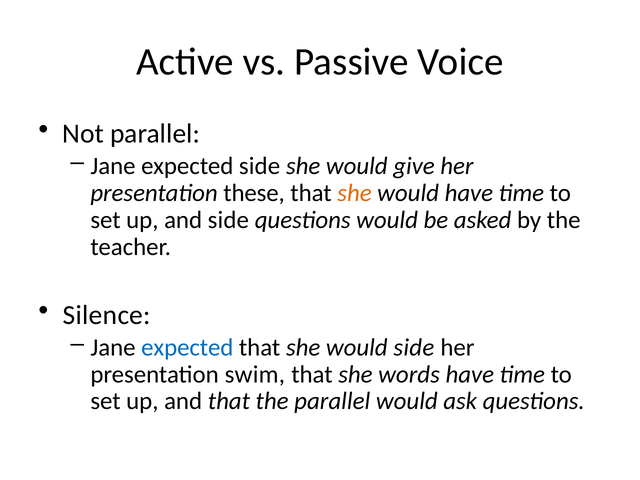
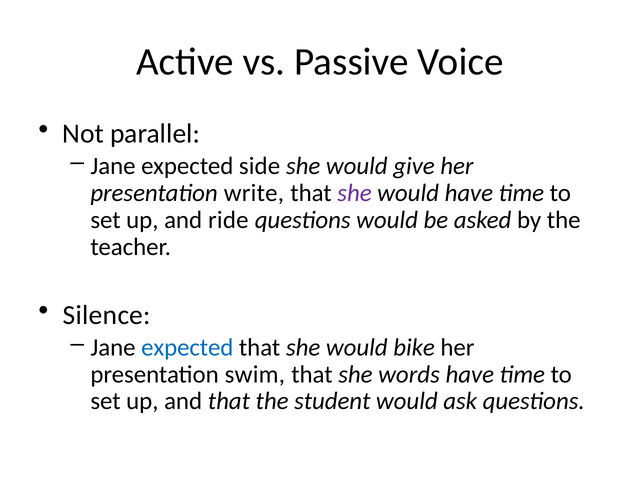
these: these -> write (254, 193)
she colour: orange -> purple (355, 193)
and side: side -> ride (228, 220)
would side: side -> bike (414, 347)
the parallel: parallel -> student (332, 401)
